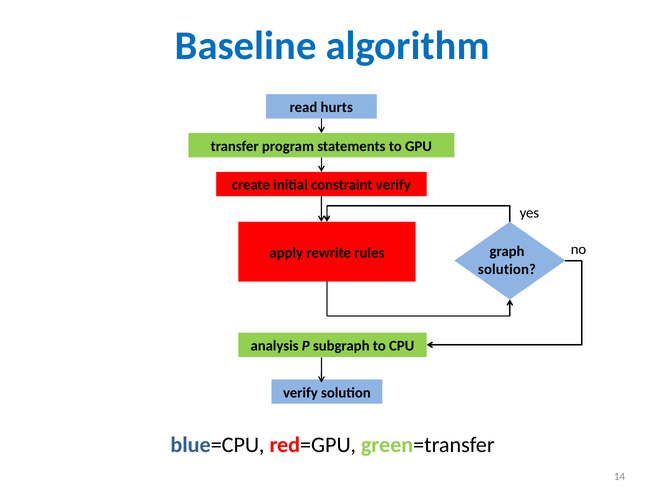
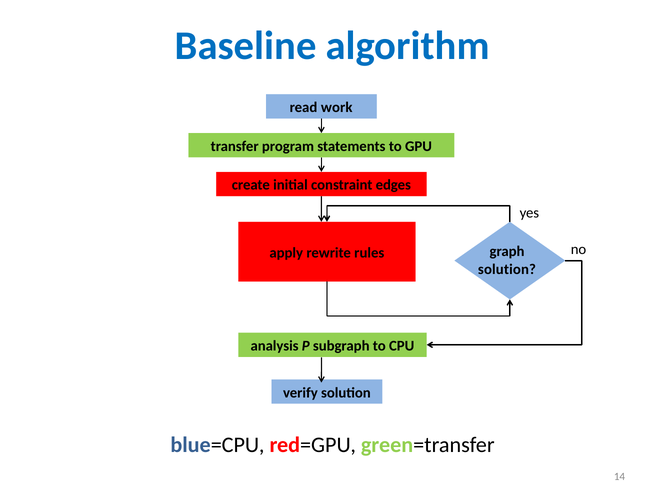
hurts: hurts -> work (337, 107)
constraint verify: verify -> edges (393, 185)
